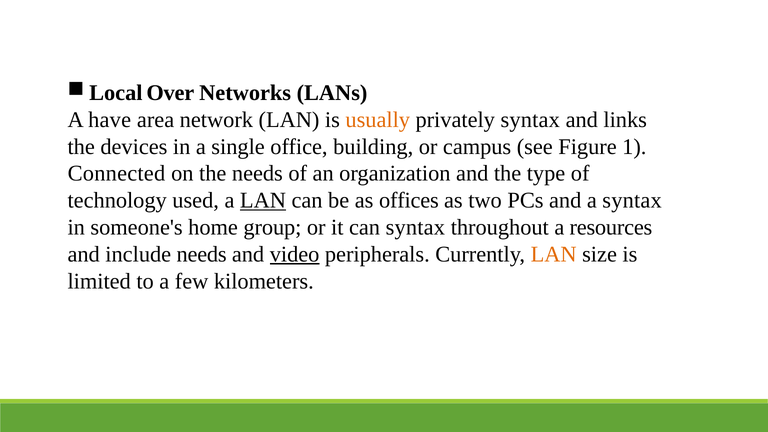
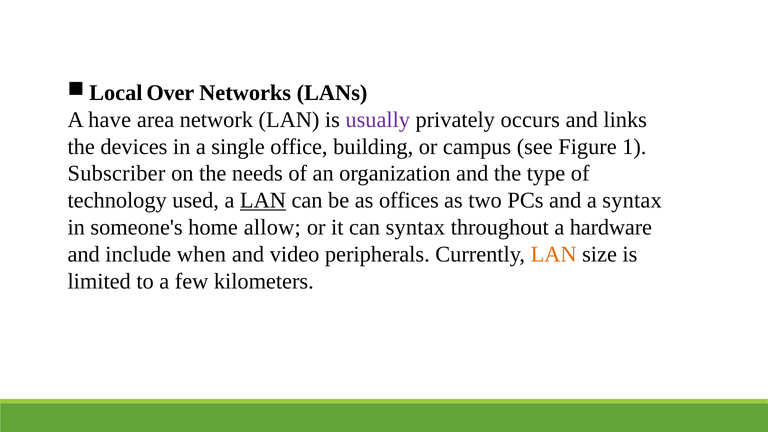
usually colour: orange -> purple (378, 120)
privately syntax: syntax -> occurs (530, 120)
Connected: Connected -> Subscriber (116, 174)
group: group -> allow (272, 227)
resources: resources -> hardware (611, 227)
include needs: needs -> when (201, 254)
video underline: present -> none (295, 254)
